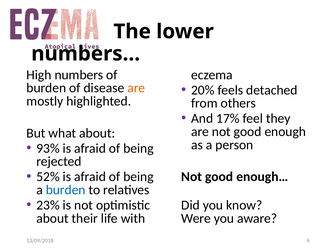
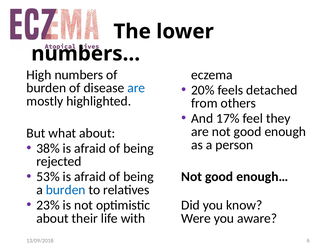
are colour: orange -> blue (136, 88)
93%: 93% -> 38% (48, 148)
52%: 52% -> 53% (48, 177)
